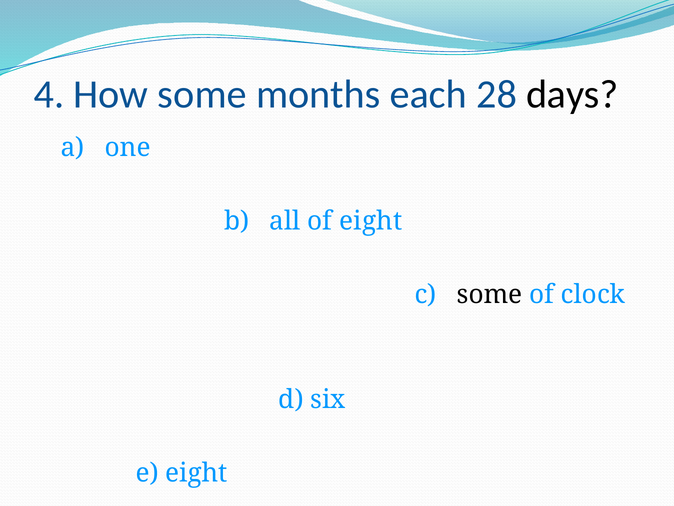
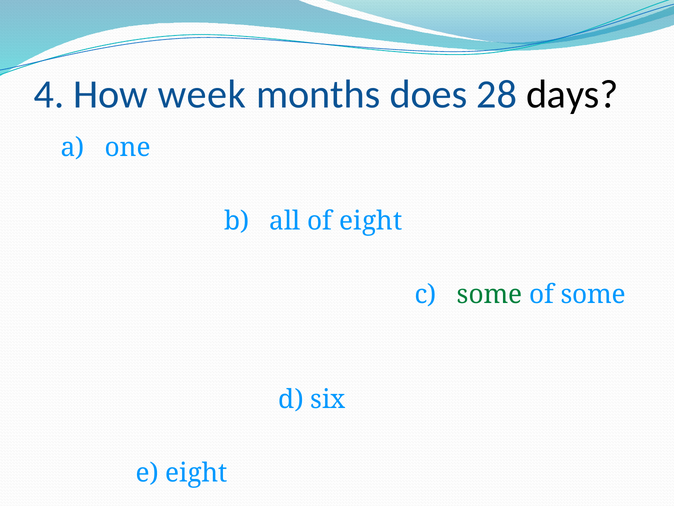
How some: some -> week (202, 95)
each: each -> does (428, 95)
some colour: black -> green (490, 294)
of clock: clock -> some (593, 294)
